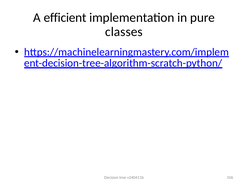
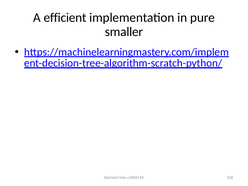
classes: classes -> smaller (124, 32)
